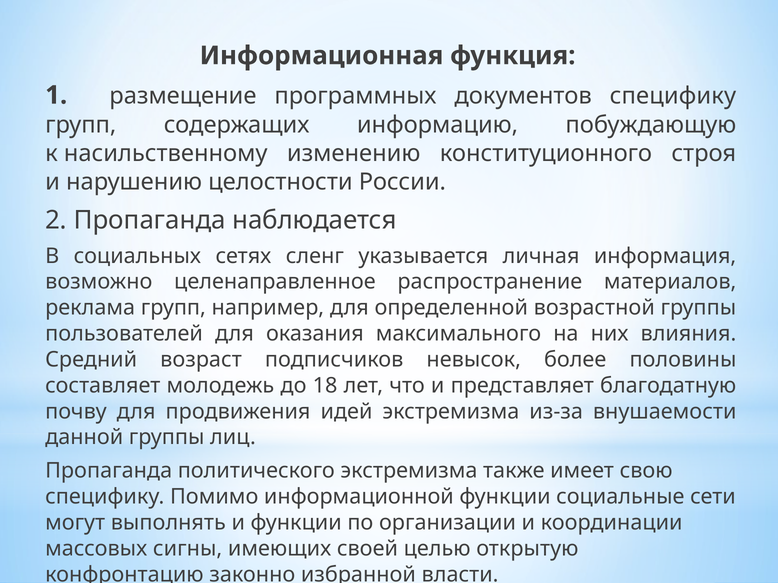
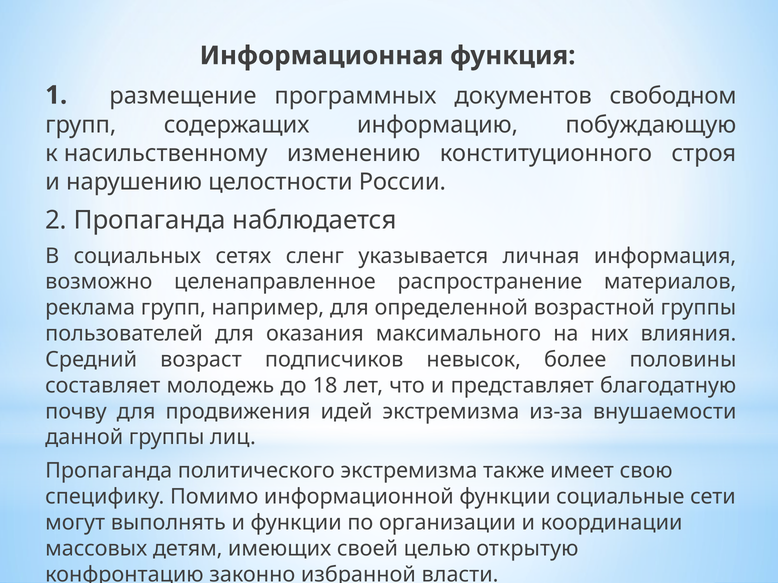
документов специфику: специфику -> свободном (673, 96)
сигны: сигны -> детям (188, 549)
